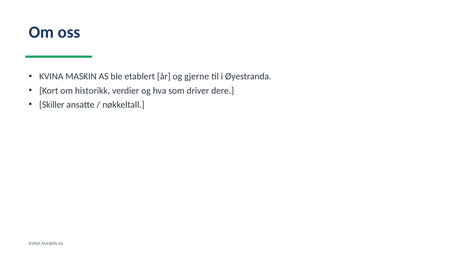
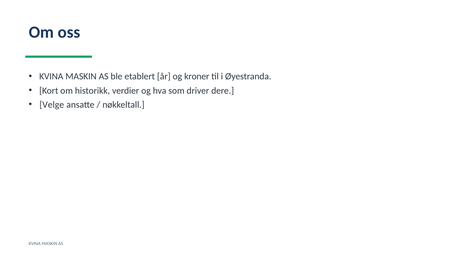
gjerne: gjerne -> kroner (197, 76)
Skiller: Skiller -> Velge (52, 105)
